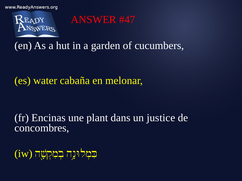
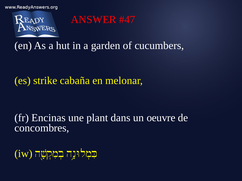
water: water -> strike (45, 81)
justice: justice -> oeuvre (161, 118)
